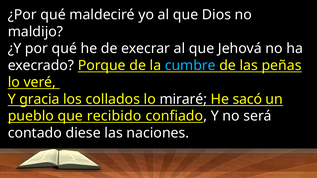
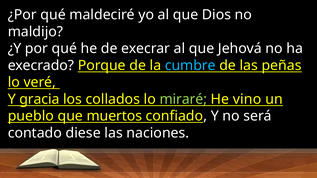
miraré colour: white -> light green (183, 99)
sacó: sacó -> vino (247, 99)
recibido: recibido -> muertos (114, 116)
